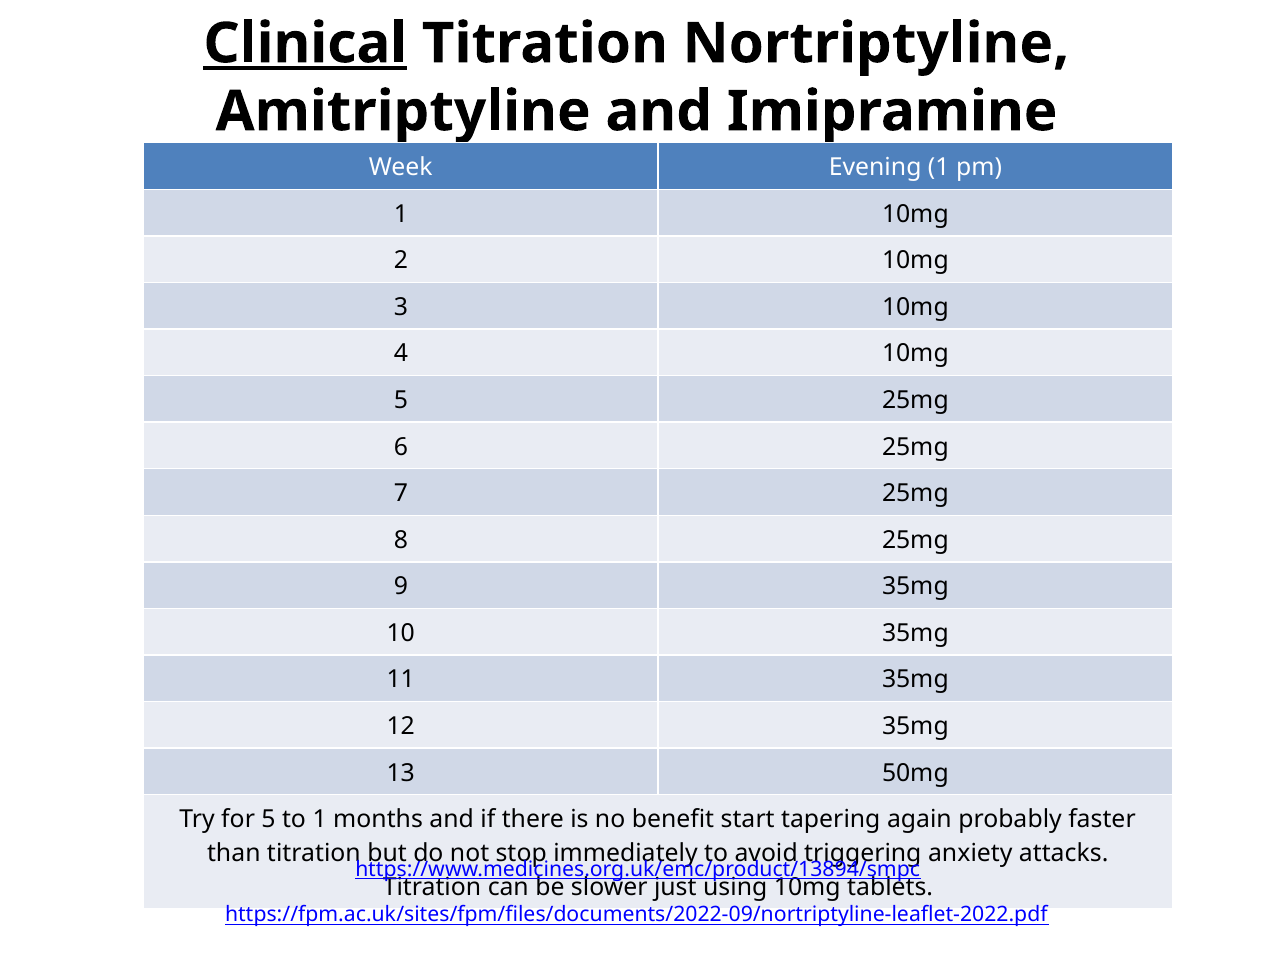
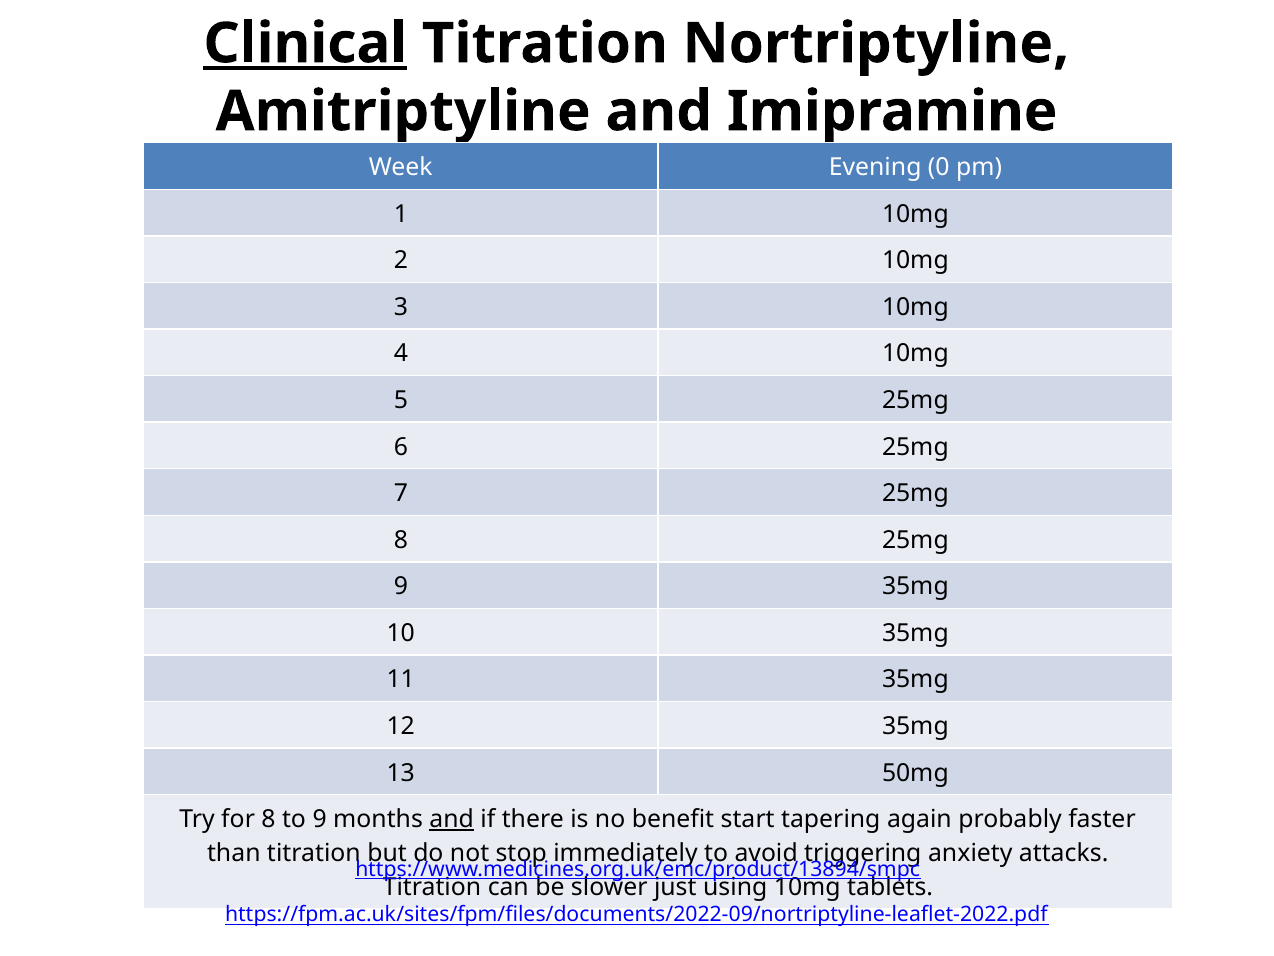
Evening 1: 1 -> 0 (939, 167)
for 5: 5 -> 8 (269, 819)
to 1: 1 -> 9 (320, 819)
and underline: none -> present (452, 819)
